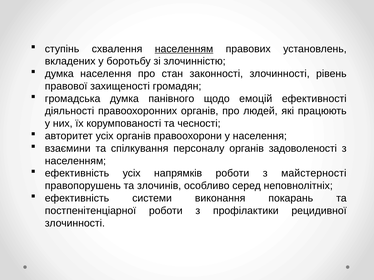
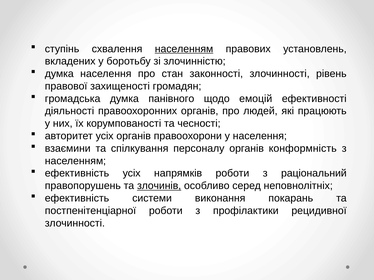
задоволеності: задоволеності -> конформність (303, 149)
майстерності: майстерності -> раціональний (314, 174)
злочинів underline: none -> present (159, 186)
